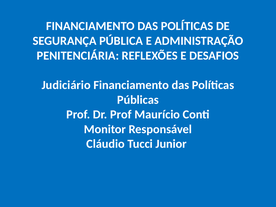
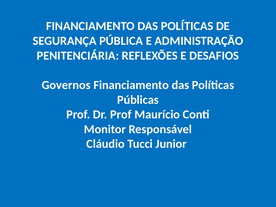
Judiciário: Judiciário -> Governos (66, 85)
